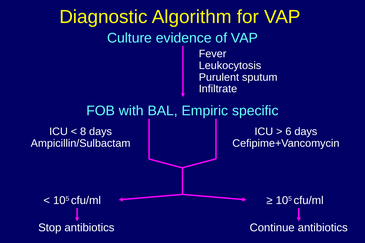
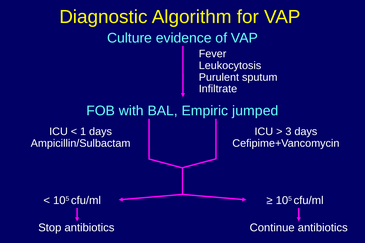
specific: specific -> jumped (255, 111)
8: 8 -> 1 (83, 132)
6: 6 -> 3 (288, 132)
